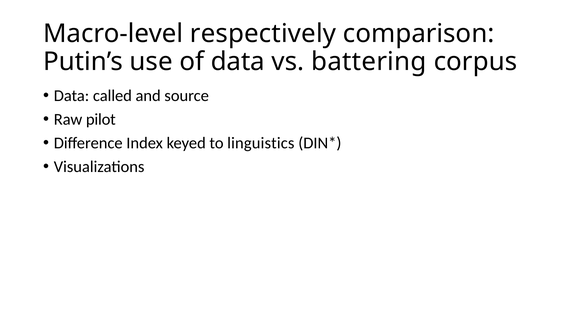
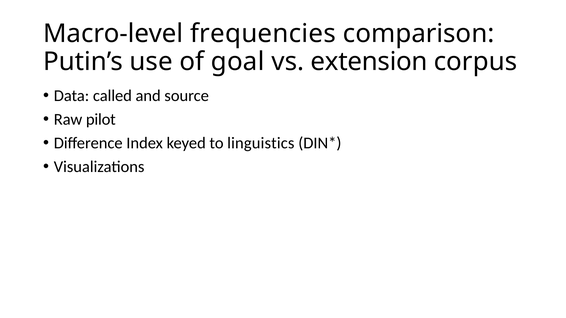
respectively: respectively -> frequencies (263, 34)
of data: data -> goal (238, 62)
battering: battering -> extension (369, 62)
